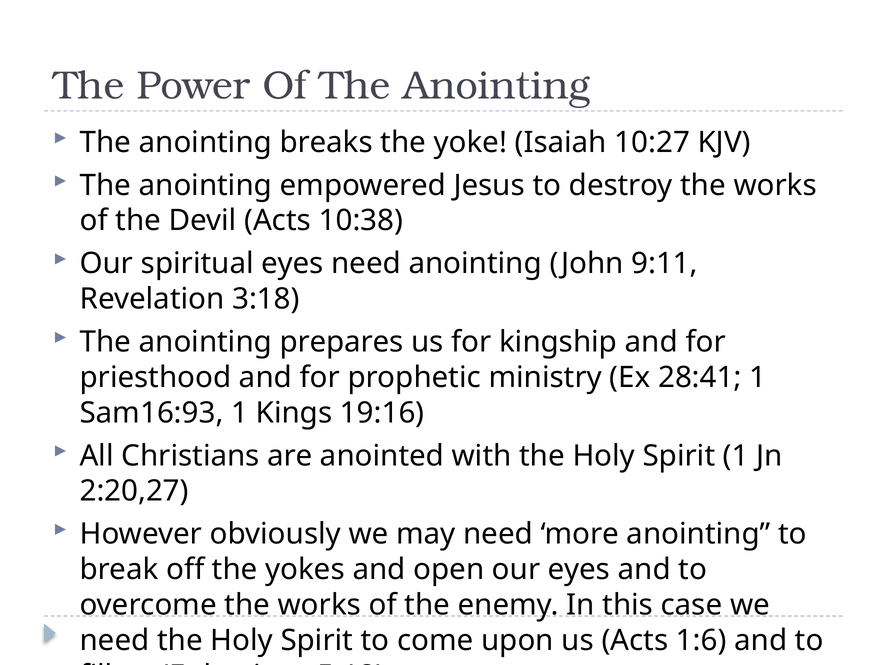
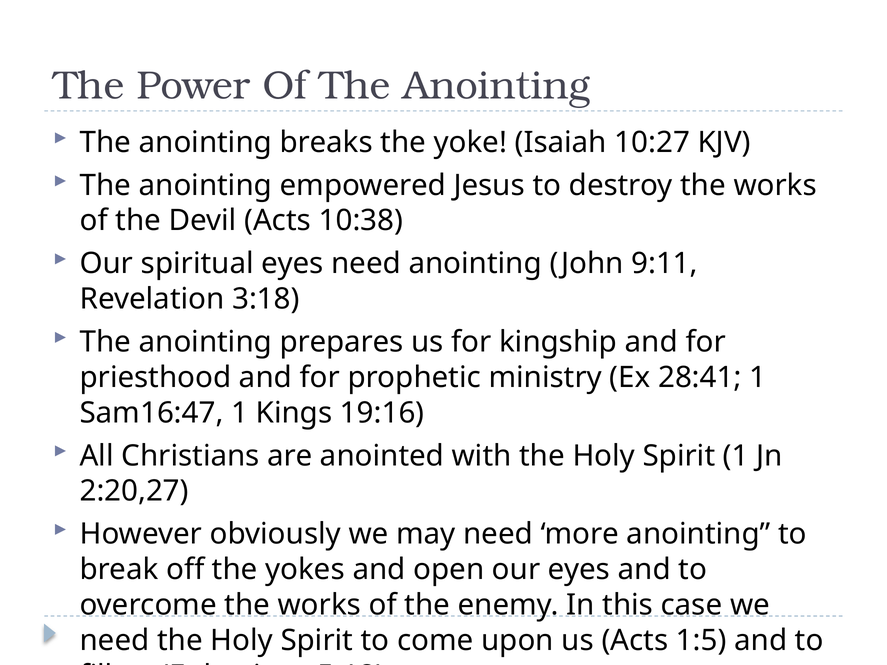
Sam16:93: Sam16:93 -> Sam16:47 (152, 413)
1:6: 1:6 -> 1:5 (701, 641)
